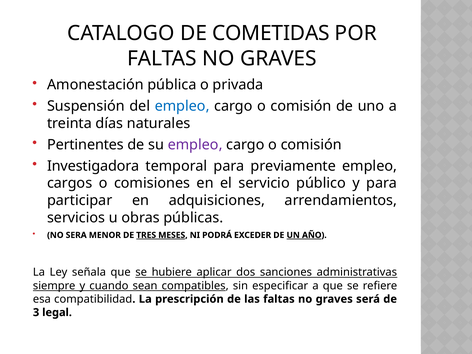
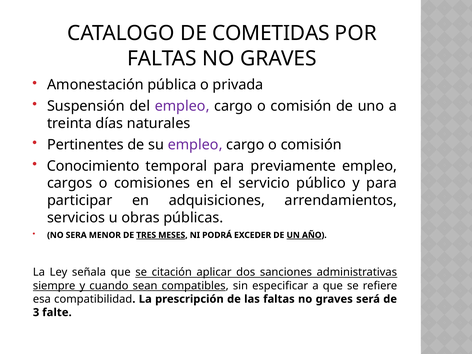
empleo colour: blue -> purple (182, 106)
Investigadora: Investigadora -> Conocimiento (93, 166)
hubiere: hubiere -> citación (172, 272)
legal: legal -> falte (57, 312)
